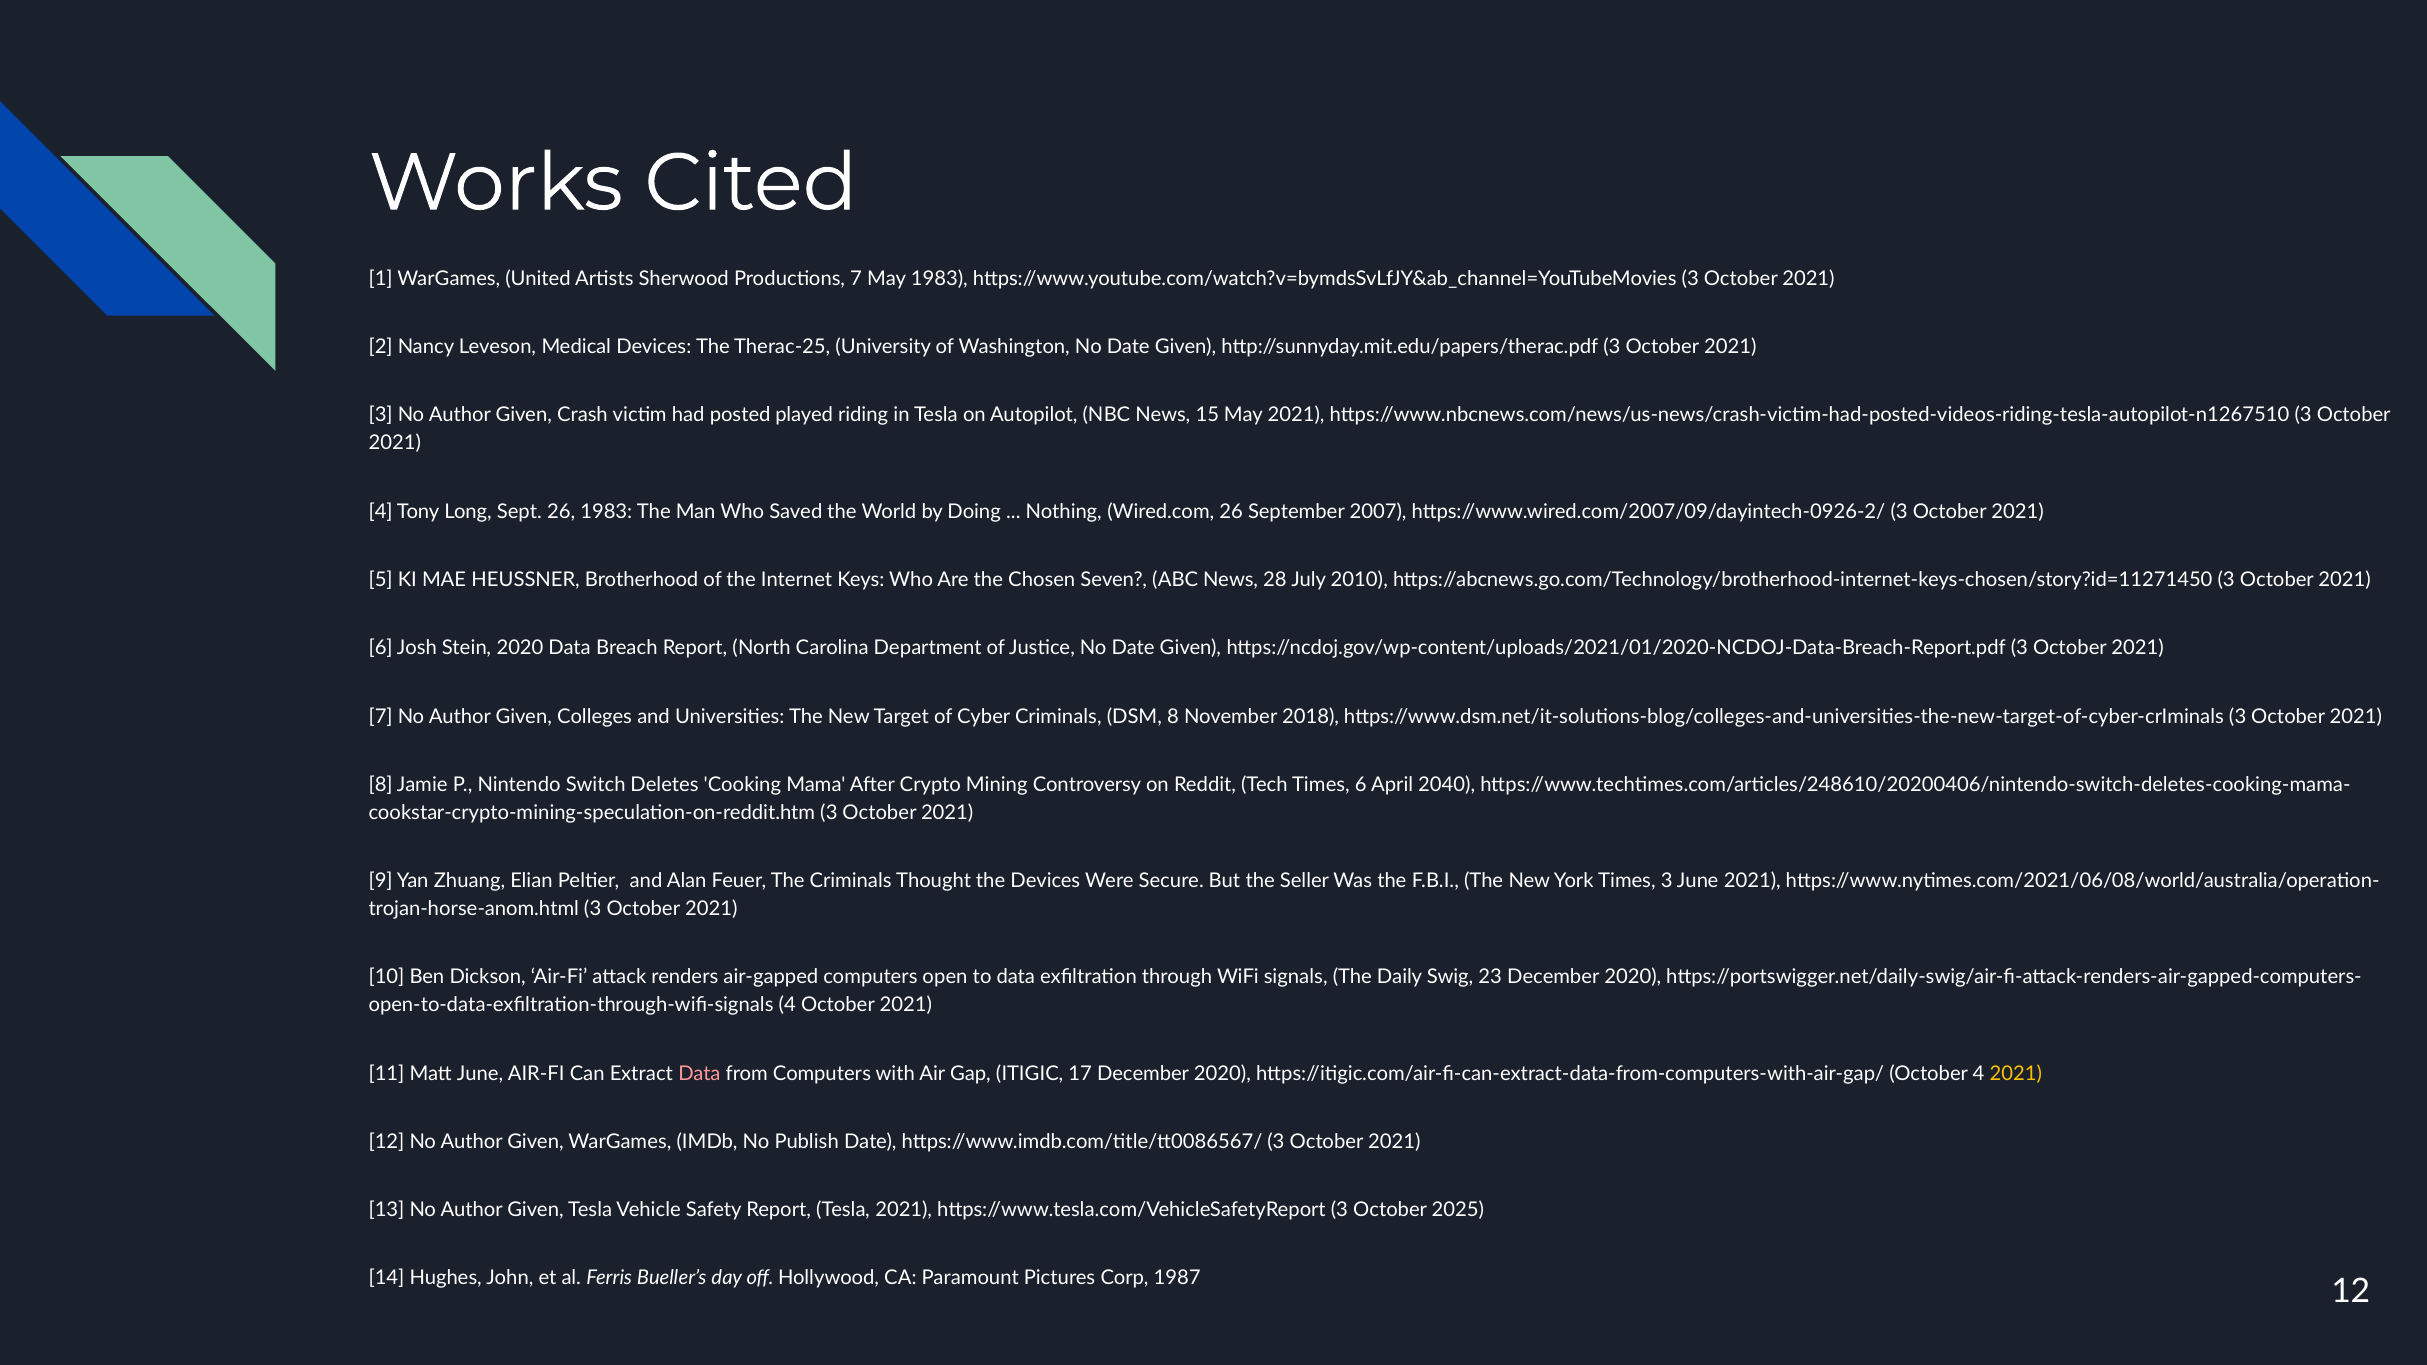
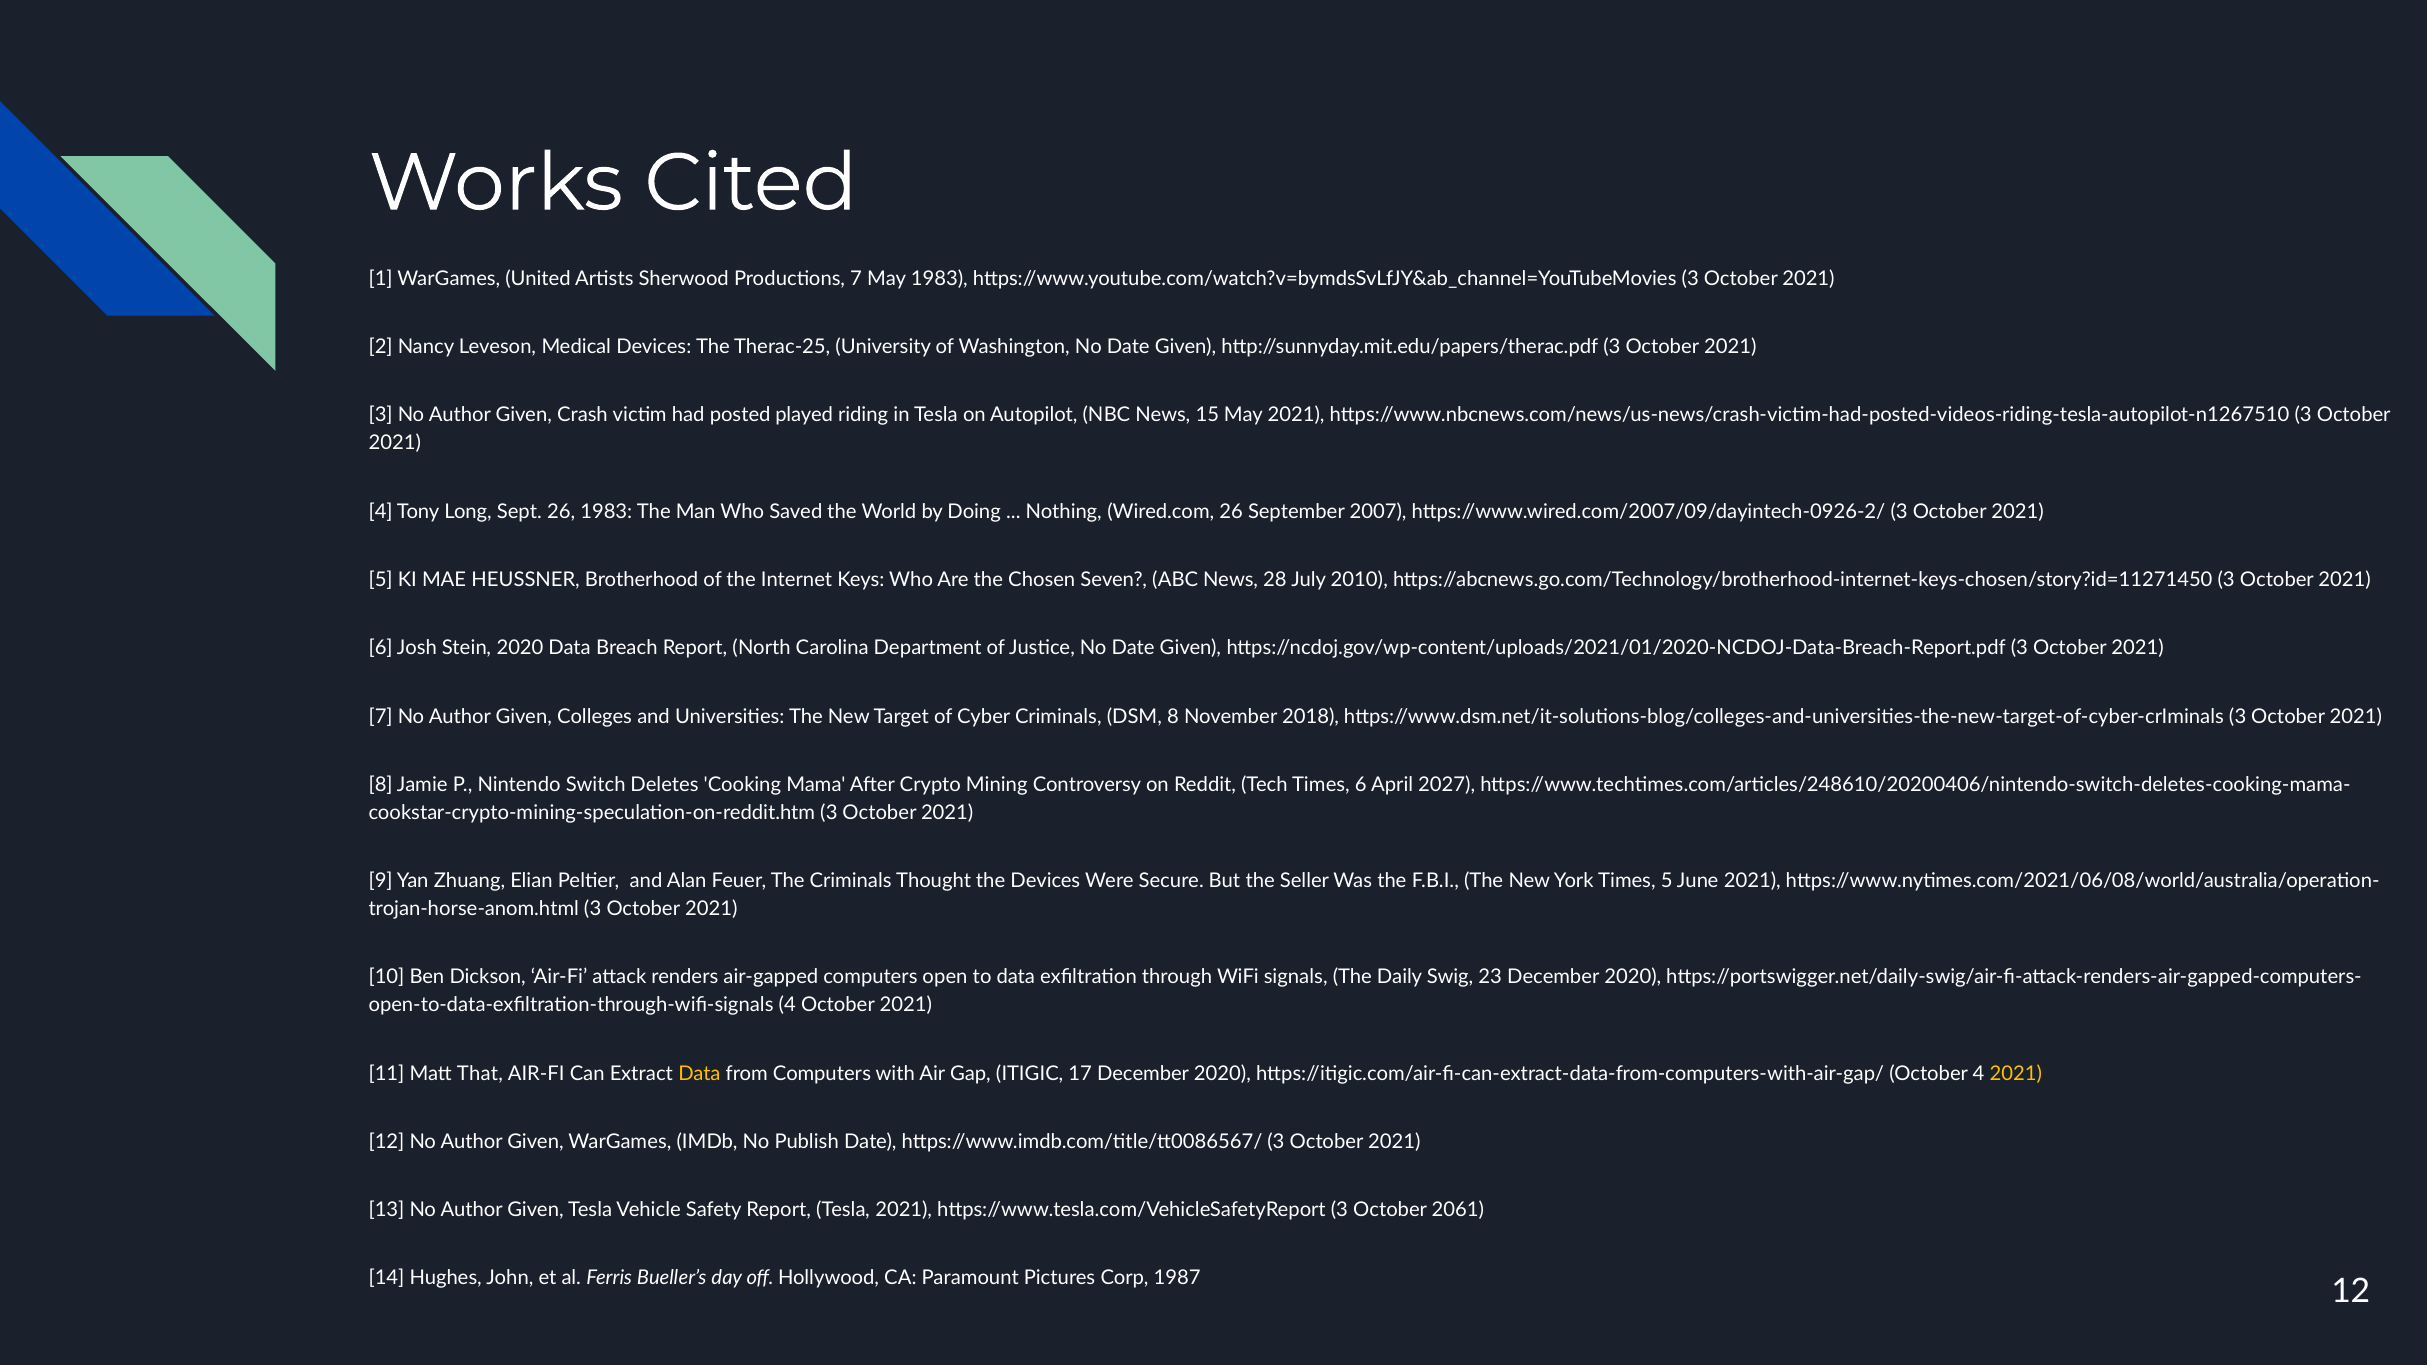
2040: 2040 -> 2027 (1447, 785)
Times 3: 3 -> 5 (1667, 881)
Matt June: June -> That (480, 1074)
Data colour: pink -> yellow (699, 1074)
2025: 2025 -> 2061 (1458, 1210)
